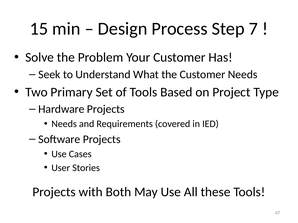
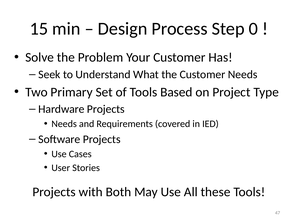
7: 7 -> 0 (253, 29)
